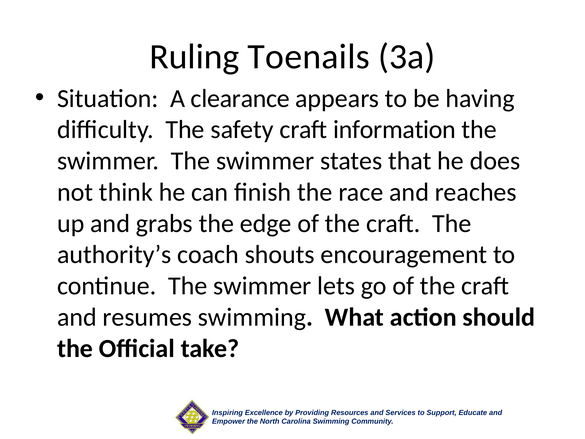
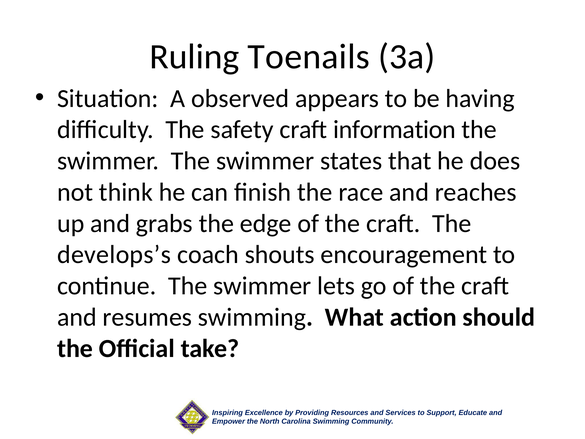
clearance: clearance -> observed (240, 98)
authority’s: authority’s -> develops’s (114, 255)
